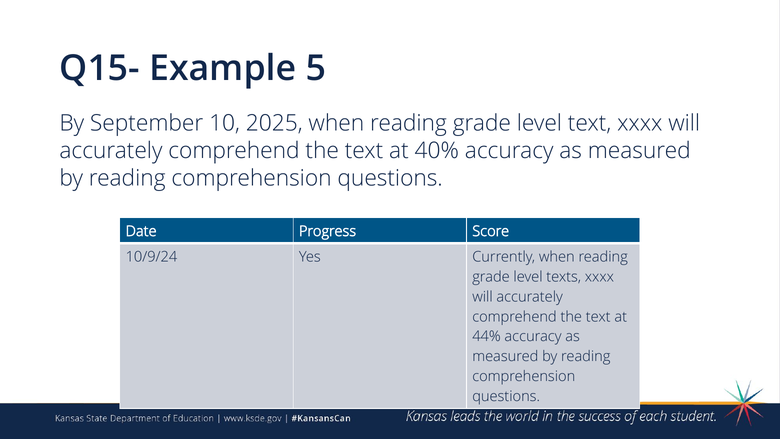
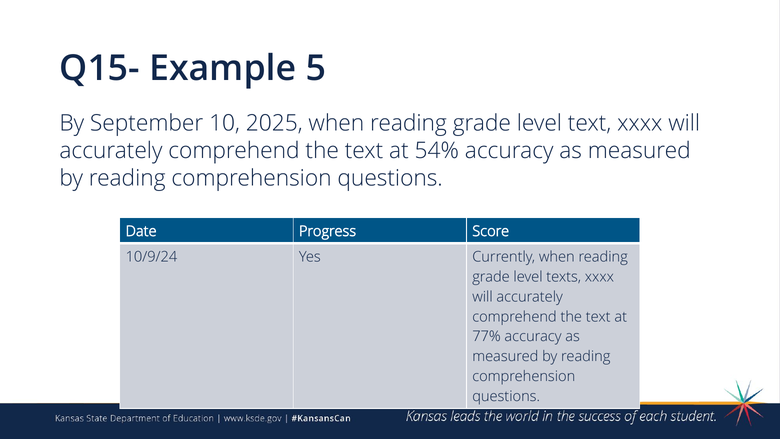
40%: 40% -> 54% (437, 151)
44%: 44% -> 77% (486, 336)
